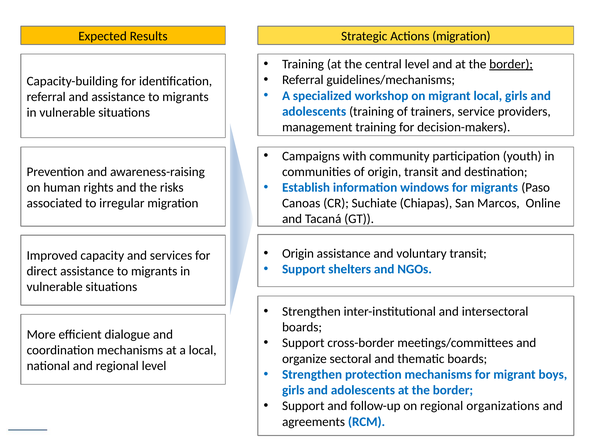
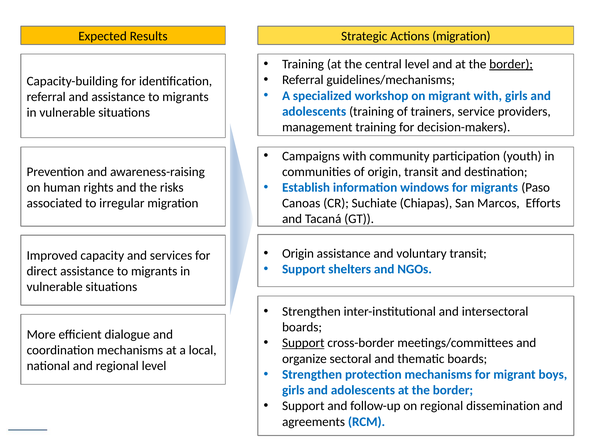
migrant local: local -> with (488, 96)
Online: Online -> Efforts (543, 203)
Support underline: none -> present (303, 343)
organizations: organizations -> dissemination (503, 405)
